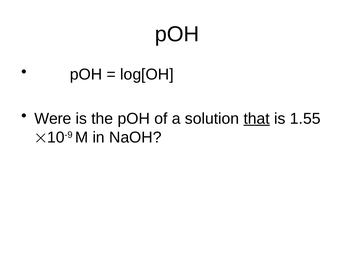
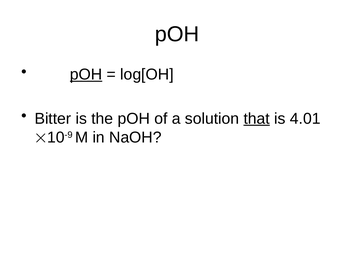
pOH underline: none -> present (86, 74)
Were: Were -> Bitter (53, 118)
1.55: 1.55 -> 4.01 (305, 118)
